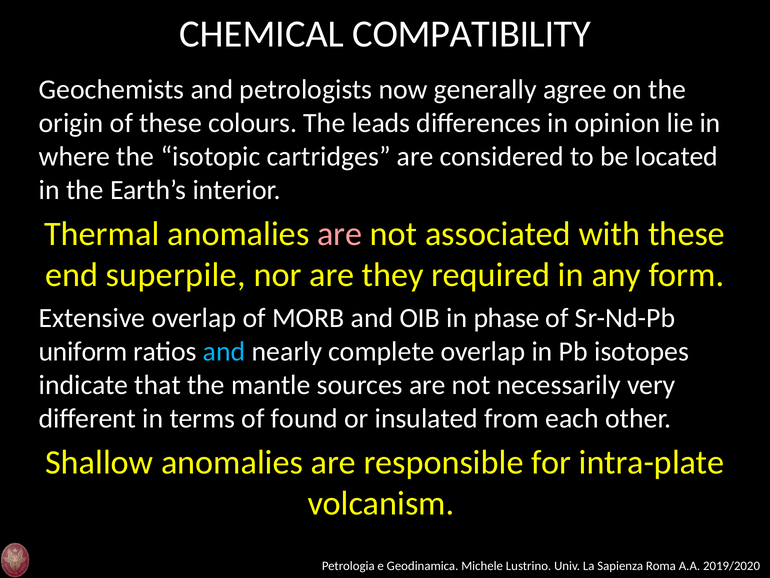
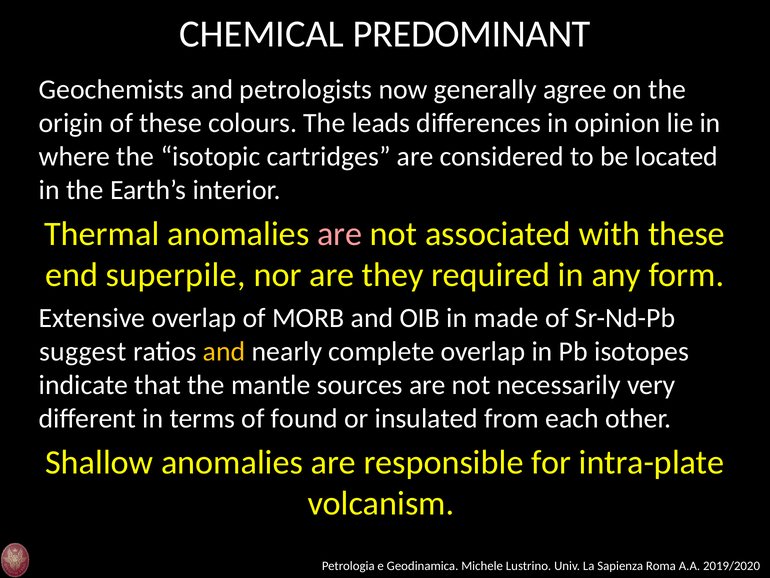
COMPATIBILITY: COMPATIBILITY -> PREDOMINANT (472, 34)
phase: phase -> made (506, 318)
uniform: uniform -> suggest (83, 351)
and colour: light blue -> yellow (224, 351)
